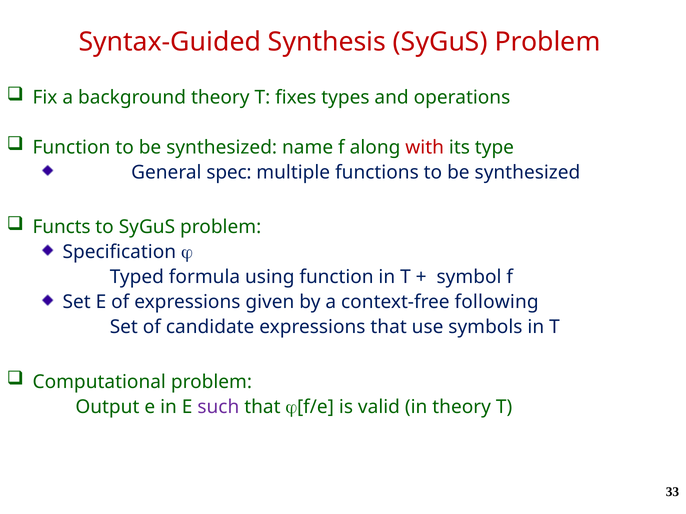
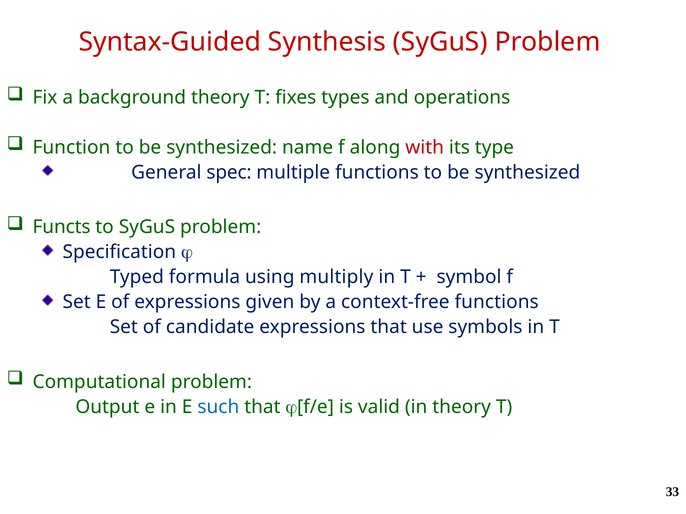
using function: function -> multiply (336, 277)
context-free following: following -> functions (497, 302)
such colour: purple -> blue (218, 407)
